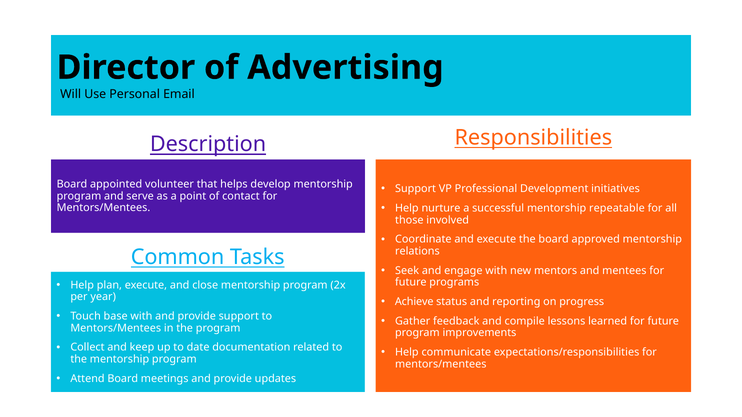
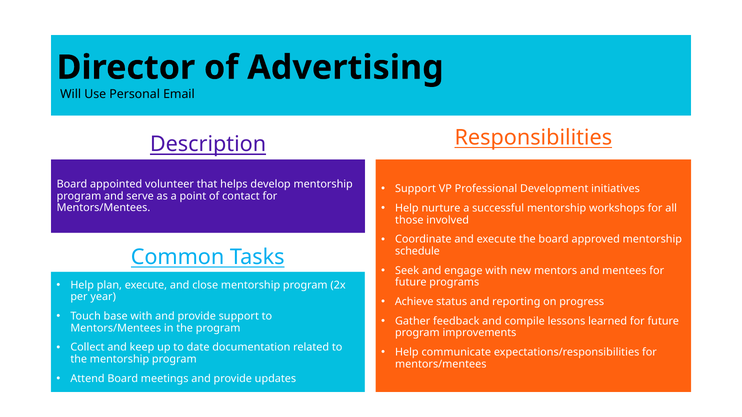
repeatable: repeatable -> workshops (617, 208)
relations: relations -> schedule (417, 251)
